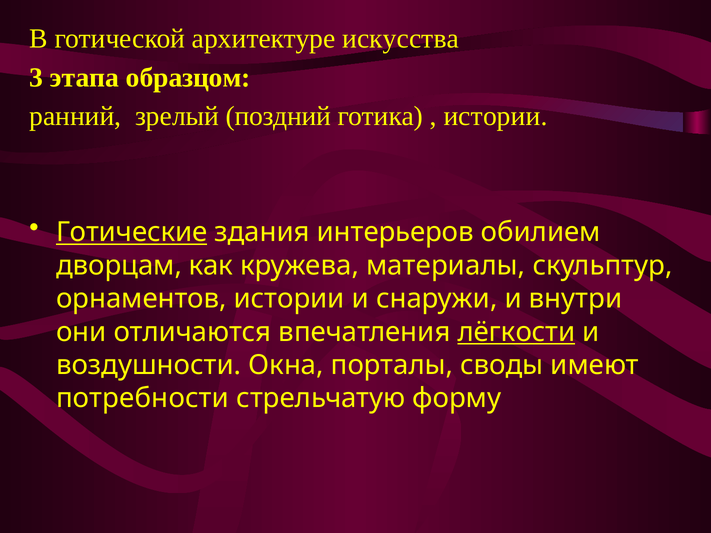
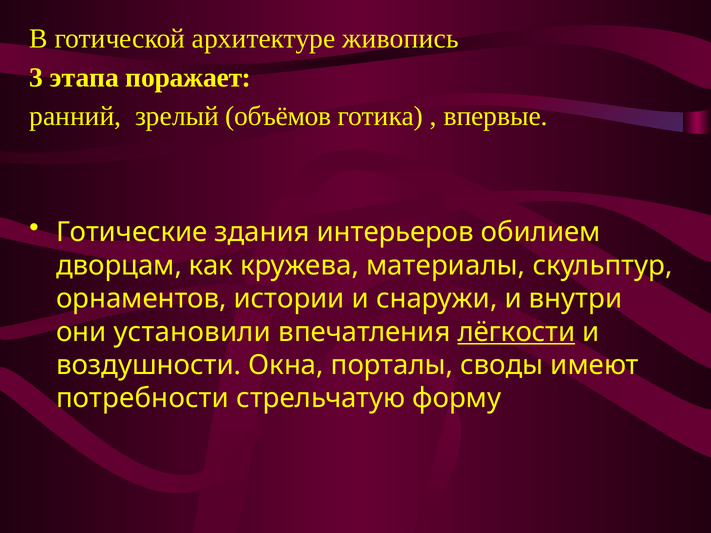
искусства: искусства -> живопись (401, 39)
образцом: образцом -> поражает (188, 77)
поздний: поздний -> объёмов (278, 116)
истории: истории -> впервые (496, 116)
Готические underline: present -> none (132, 232)
отличаются: отличаются -> установили (192, 332)
